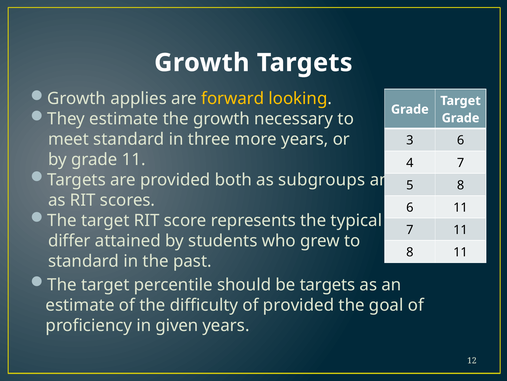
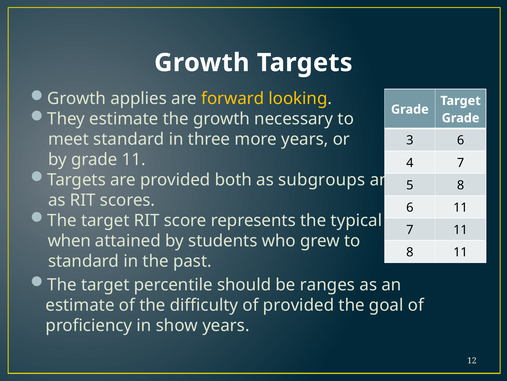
differ: differ -> when (69, 240)
be targets: targets -> ranges (327, 284)
given: given -> show (177, 325)
